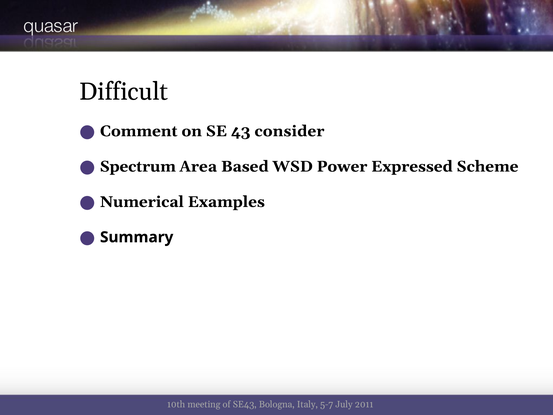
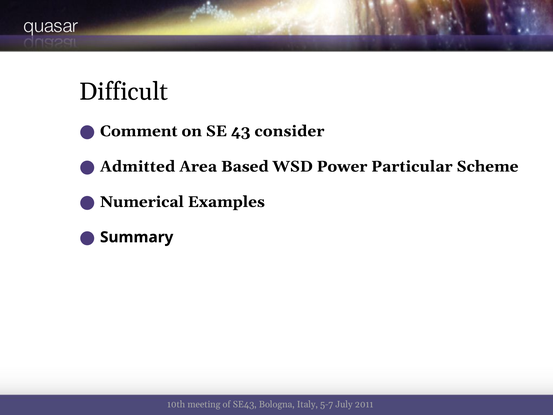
Spectrum: Spectrum -> Admitted (138, 166)
Expressed: Expressed -> Particular (412, 166)
